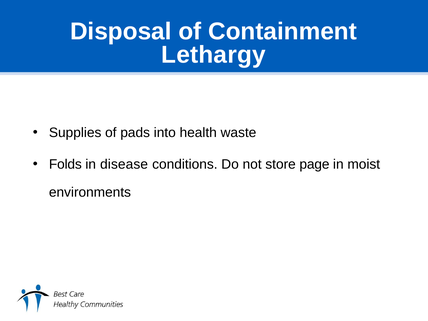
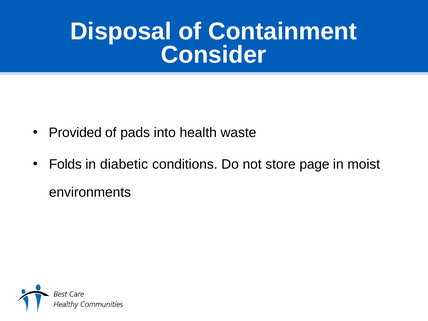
Lethargy: Lethargy -> Consider (214, 55)
Supplies: Supplies -> Provided (75, 133)
disease: disease -> diabetic (124, 164)
